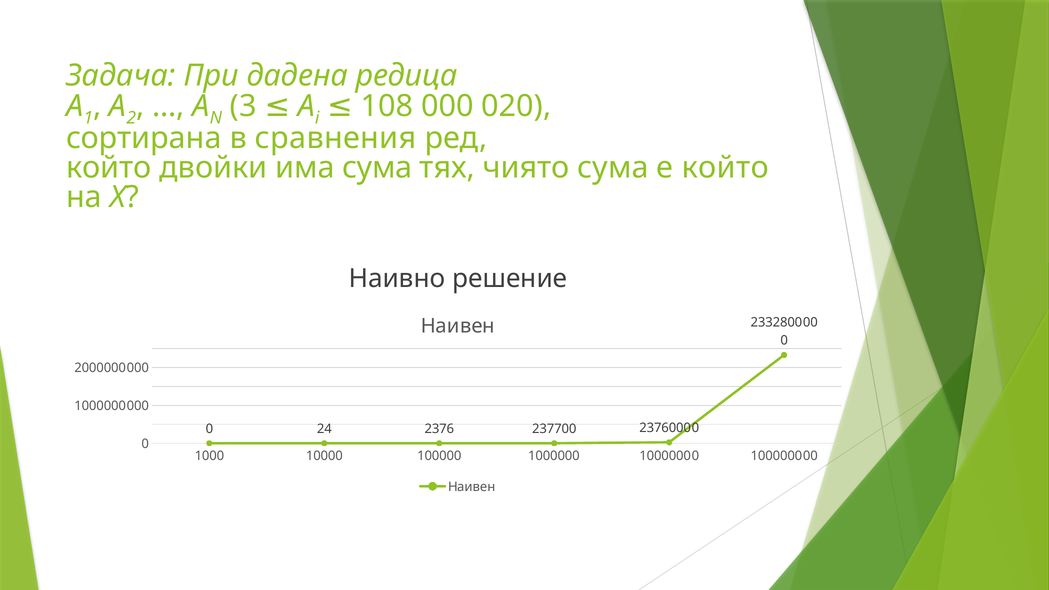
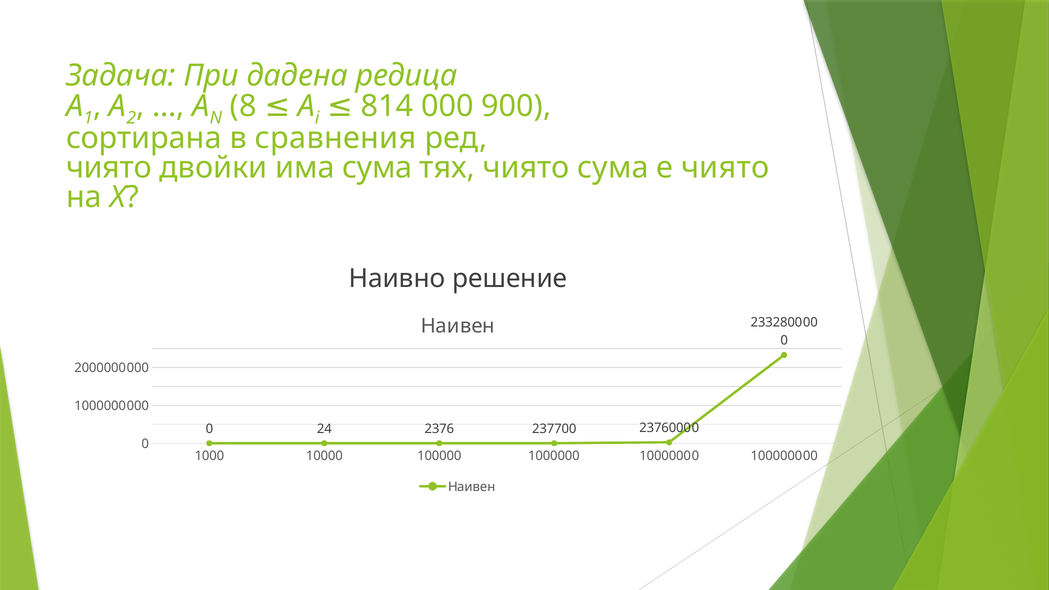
3: 3 -> 8 (243, 106)
108: 108 -> 814 (387, 106)
020: 020 -> 900 (516, 106)
който: който -> чиято (109, 168)
е който: който -> чиято (725, 168)
